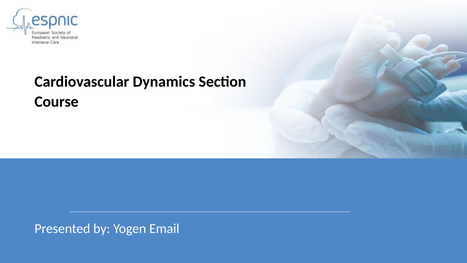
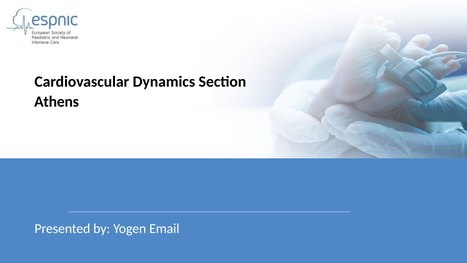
Course: Course -> Athens (57, 101)
